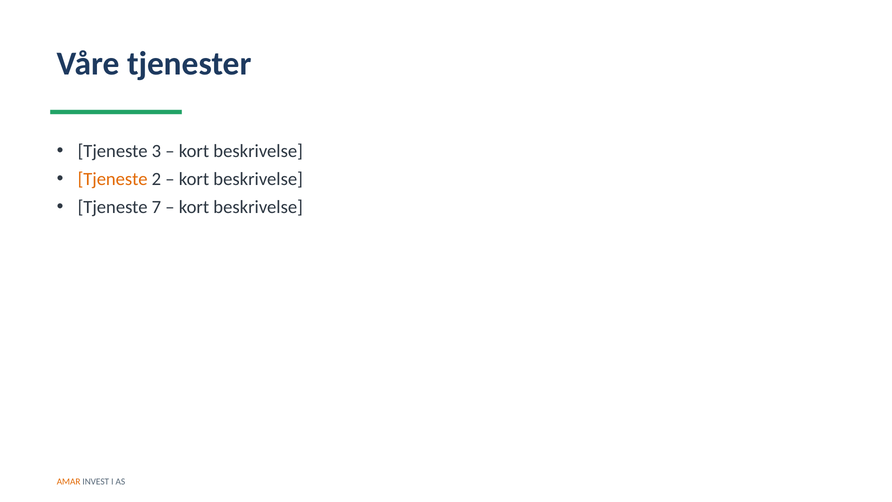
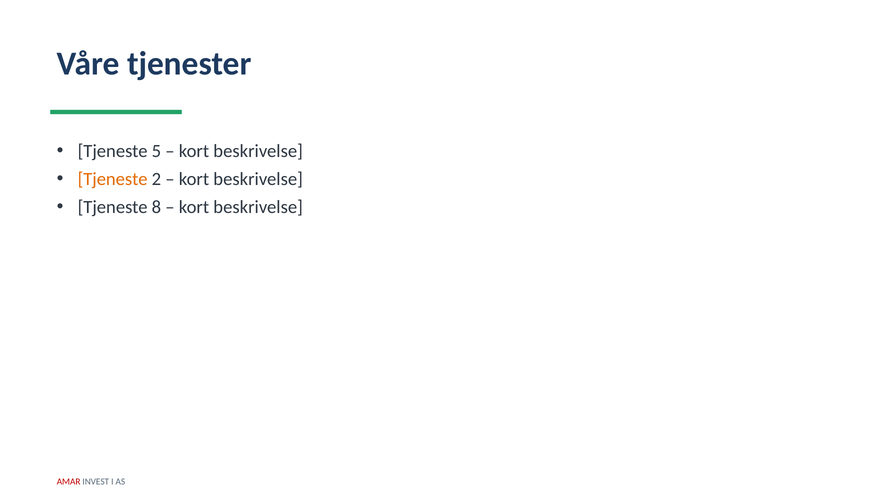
3: 3 -> 5 (156, 151)
7: 7 -> 8 (156, 207)
AMAR colour: orange -> red (69, 481)
